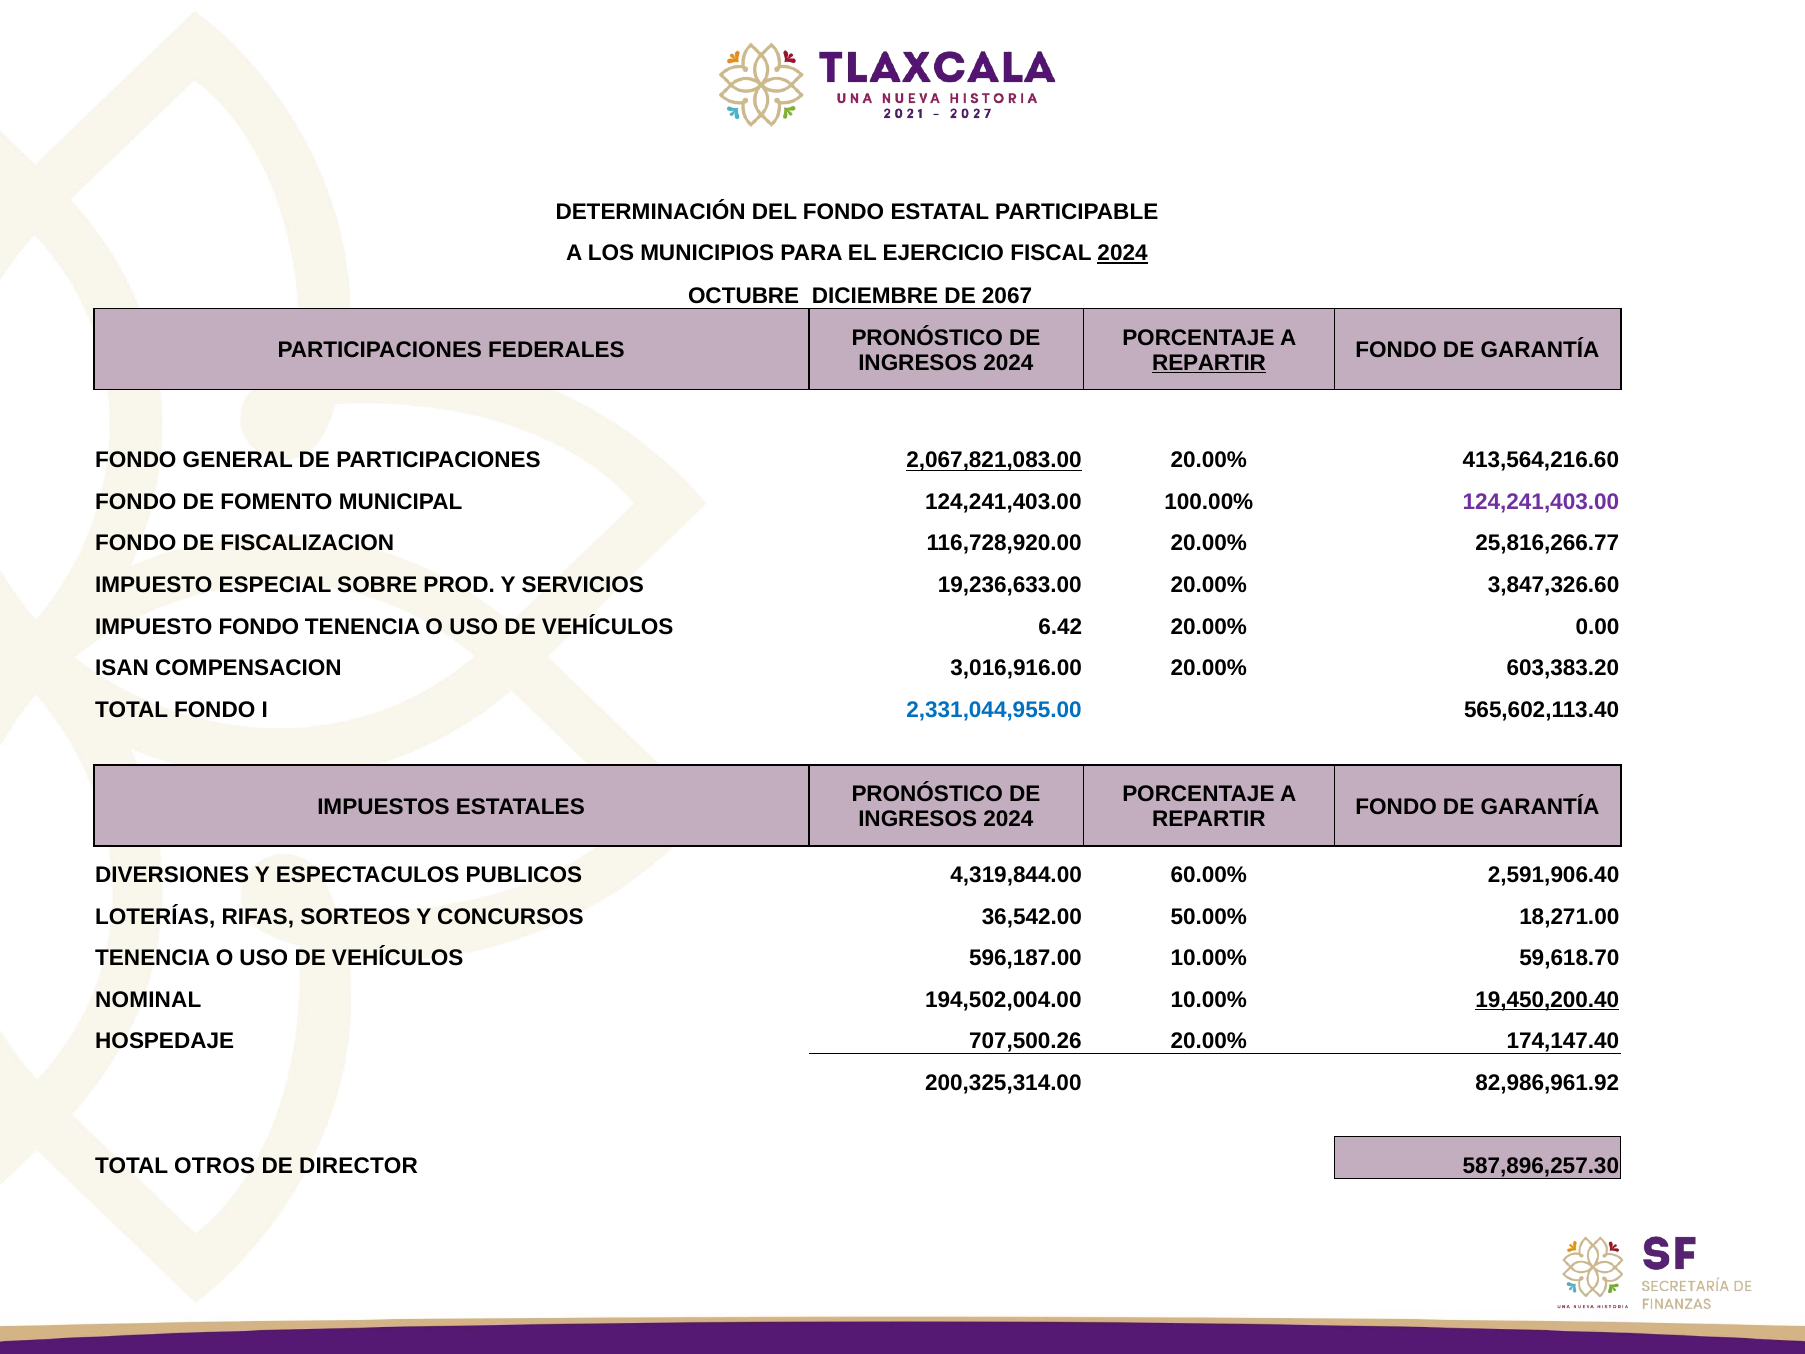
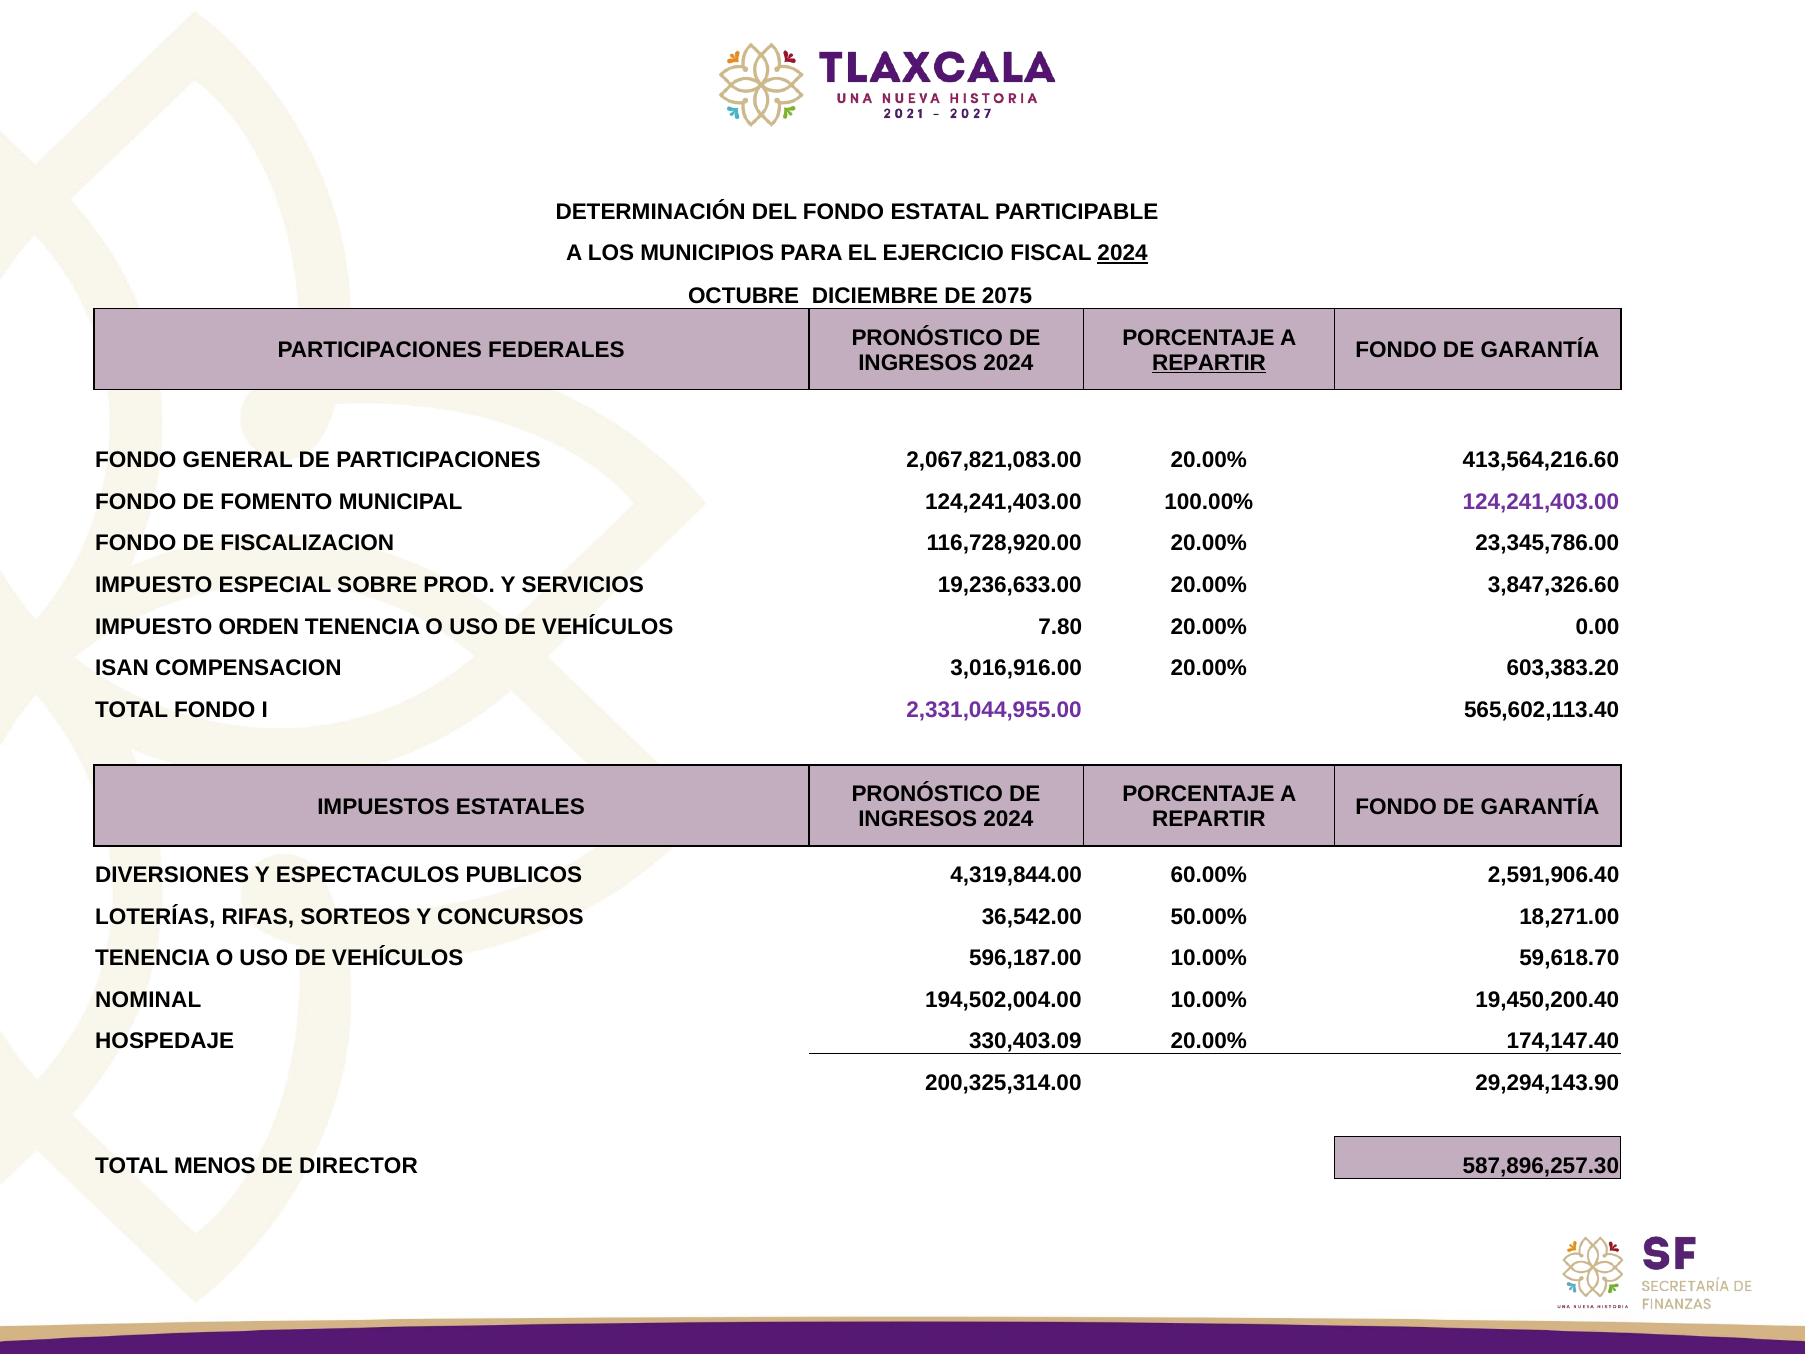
2067: 2067 -> 2075 (1007, 296)
2,067,821,083.00 underline: present -> none (994, 460)
25,816,266.77: 25,816,266.77 -> 23,345,786.00 (1547, 543)
IMPUESTO FONDO: FONDO -> ORDEN (259, 626)
6.42: 6.42 -> 7.80 (1060, 626)
2,331,044,955.00 colour: blue -> purple (994, 710)
19,450,200.40 underline: present -> none (1547, 1000)
707,500.26: 707,500.26 -> 330,403.09 (1025, 1041)
82,986,961.92: 82,986,961.92 -> 29,294,143.90 (1547, 1083)
OTROS: OTROS -> MENOS (215, 1166)
